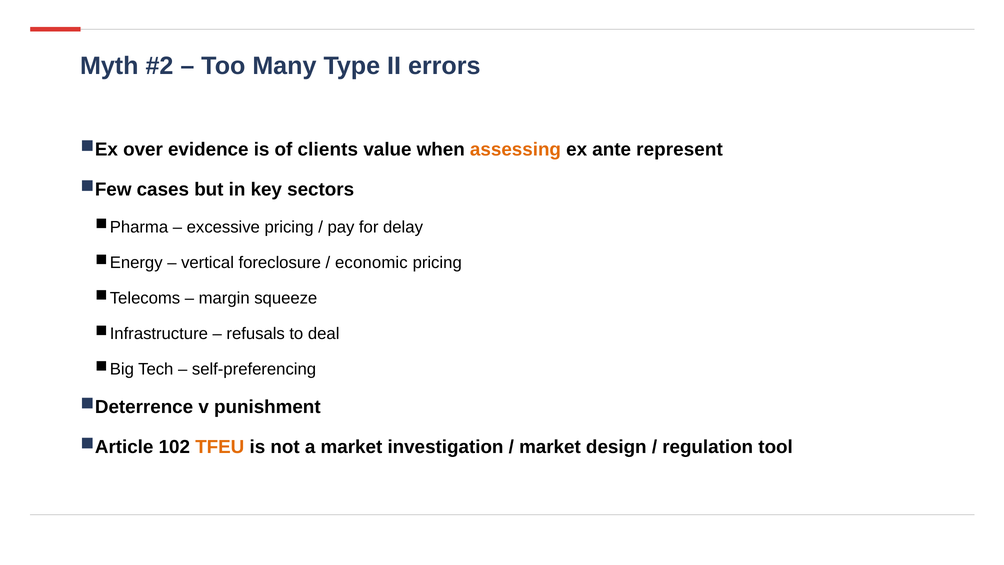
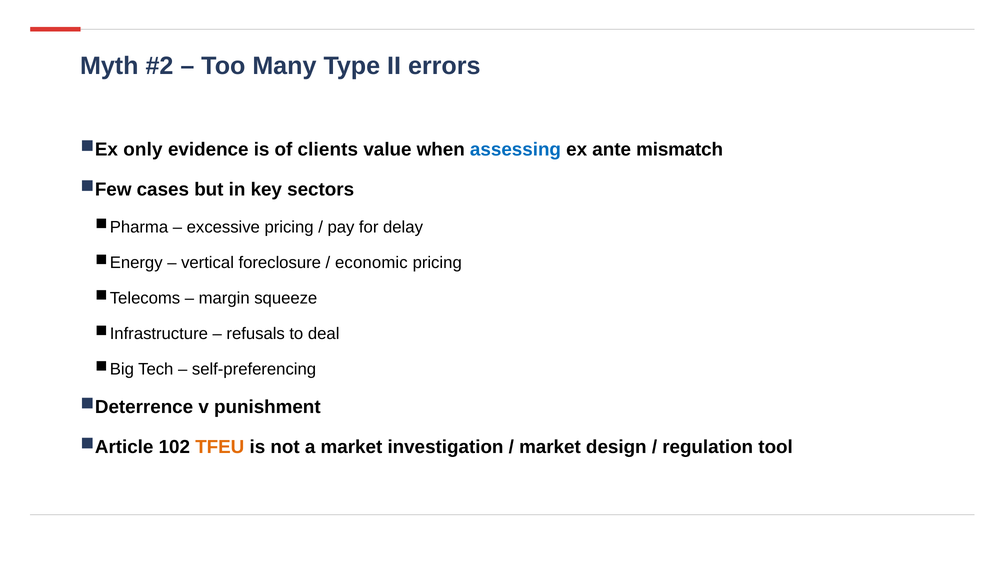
over: over -> only (143, 149)
assessing colour: orange -> blue (515, 149)
represent: represent -> mismatch (680, 149)
